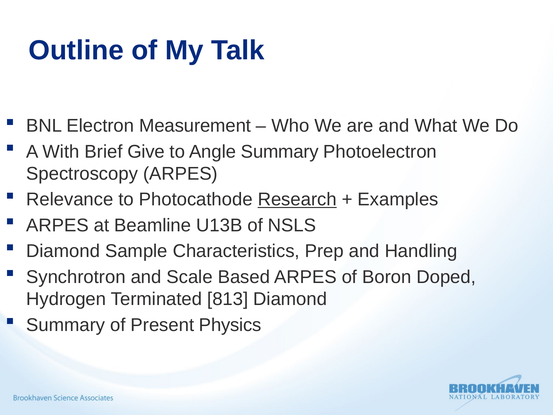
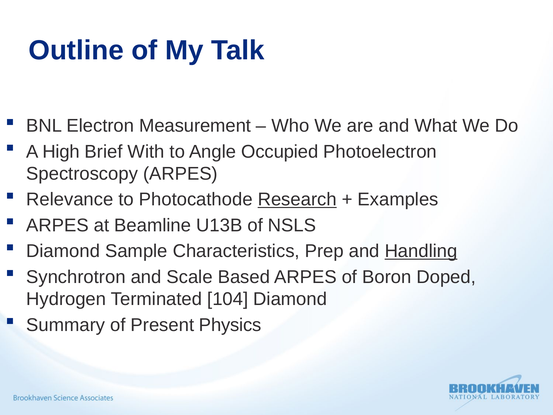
With: With -> High (61, 152)
Give: Give -> With (146, 152)
Angle Summary: Summary -> Occupied (280, 152)
Handling underline: none -> present (421, 251)
813: 813 -> 104 (228, 299)
